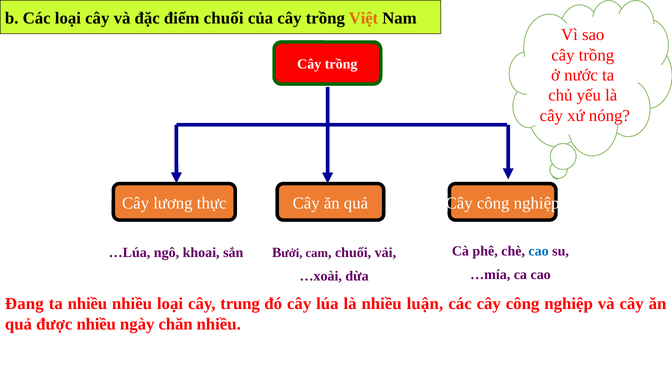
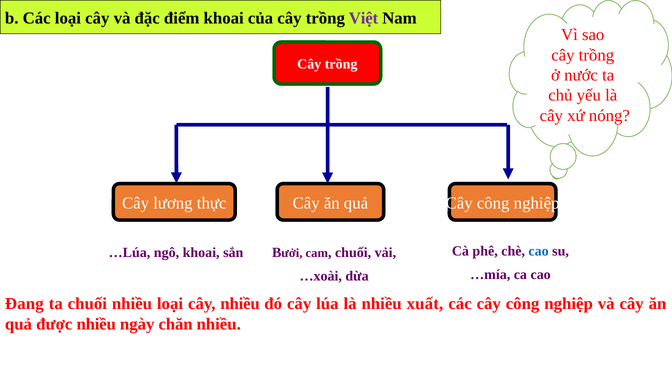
điểm chuối: chuối -> khoai (224, 18)
Việt colour: orange -> purple (364, 18)
ta nhiều: nhiều -> chuối (87, 304)
cây trung: trung -> nhiều (240, 304)
luận: luận -> xuất (425, 304)
